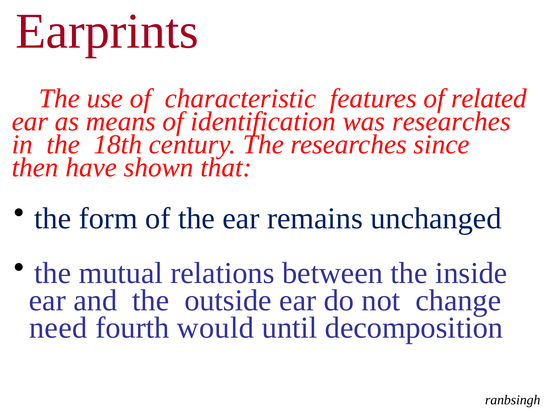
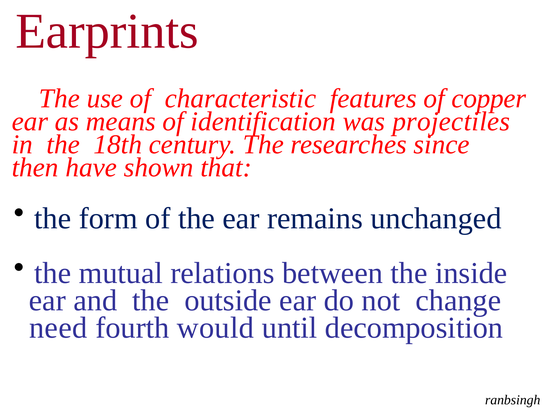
related: related -> copper (489, 98)
was researches: researches -> projectiles (451, 121)
